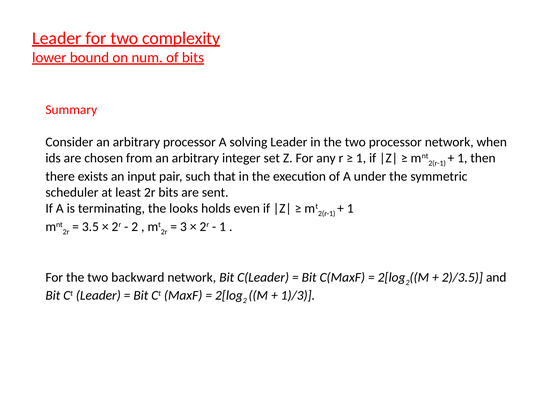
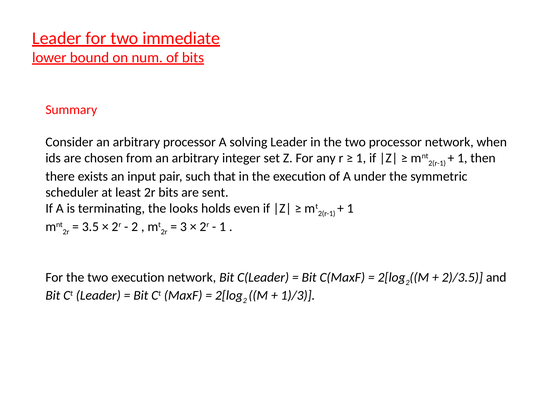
complexity: complexity -> immediate (181, 38)
two backward: backward -> execution (138, 277)
